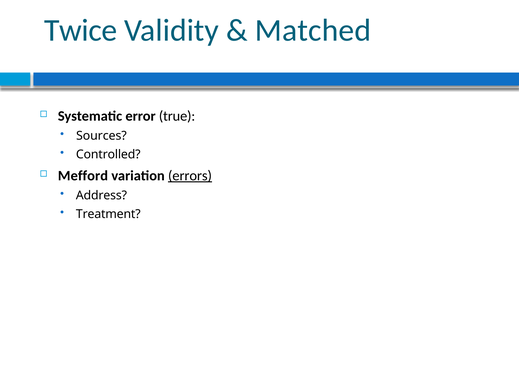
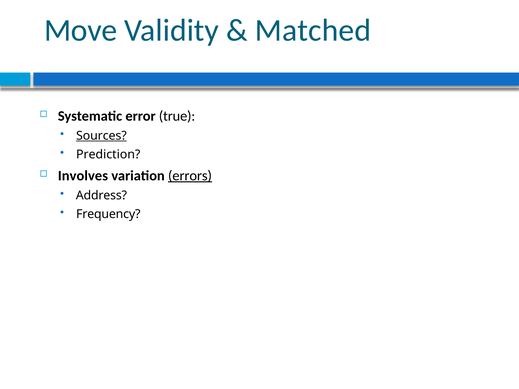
Twice: Twice -> Move (81, 30)
Sources underline: none -> present (101, 136)
Controlled: Controlled -> Prediction (108, 155)
Mefford: Mefford -> Involves (83, 176)
Treatment: Treatment -> Frequency (108, 214)
